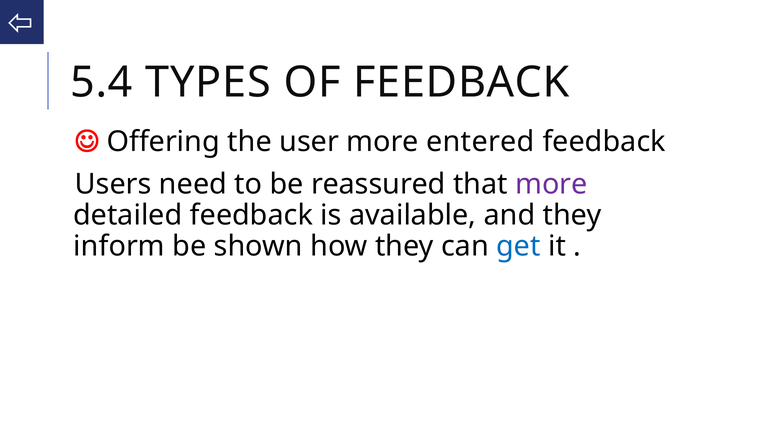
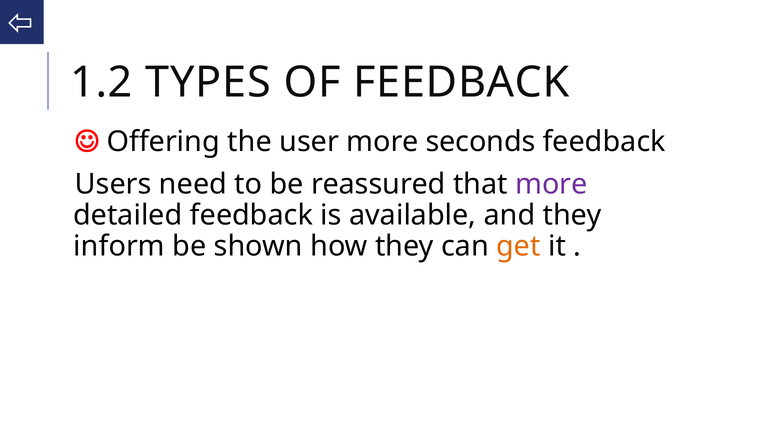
5.4: 5.4 -> 1.2 (101, 82)
entered: entered -> seconds (481, 142)
get colour: blue -> orange (518, 246)
